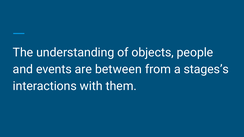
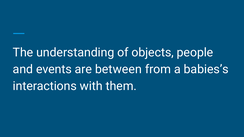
stages’s: stages’s -> babies’s (206, 69)
